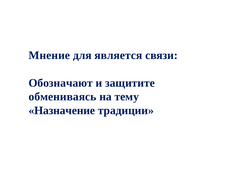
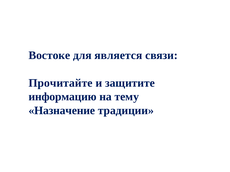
Мнение: Мнение -> Востоке (49, 56)
Обозначают: Обозначают -> Прочитайте (61, 83)
обмениваясь: обмениваясь -> информацию (63, 97)
